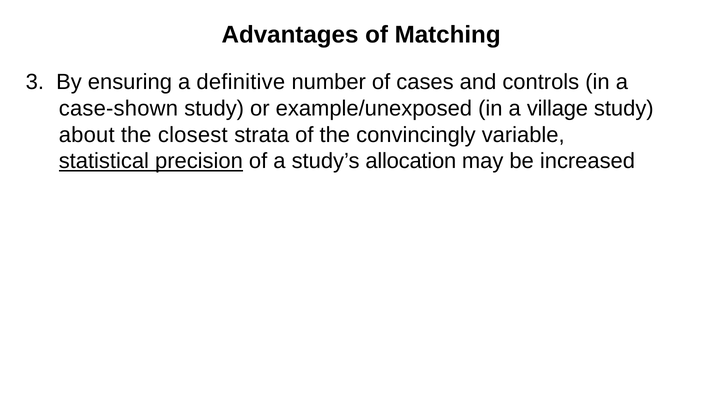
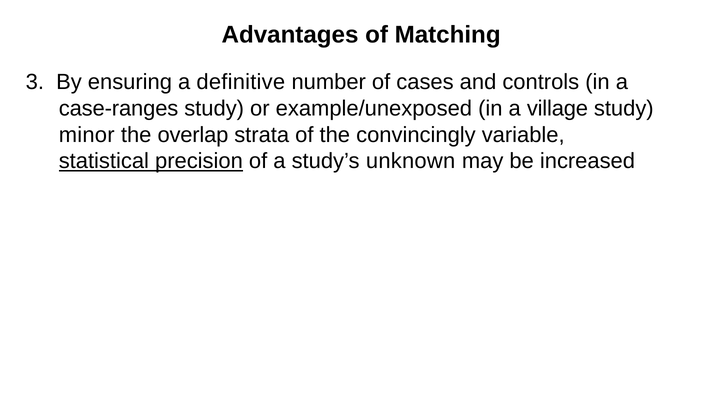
case-shown: case-shown -> case-ranges (119, 109)
about: about -> minor (87, 135)
closest: closest -> overlap (193, 135)
allocation: allocation -> unknown (411, 161)
